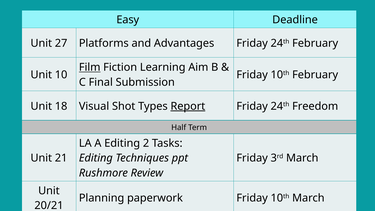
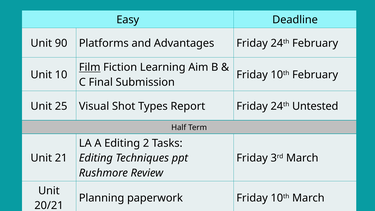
27: 27 -> 90 (61, 43)
18: 18 -> 25 (61, 106)
Report underline: present -> none (188, 106)
Freedom: Freedom -> Untested (315, 106)
